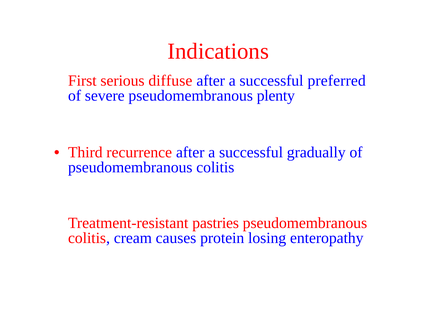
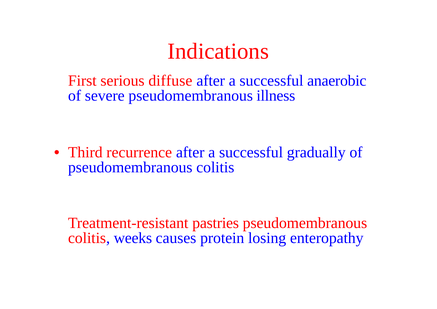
preferred: preferred -> anaerobic (337, 81)
plenty: plenty -> illness (276, 96)
cream: cream -> weeks (133, 238)
